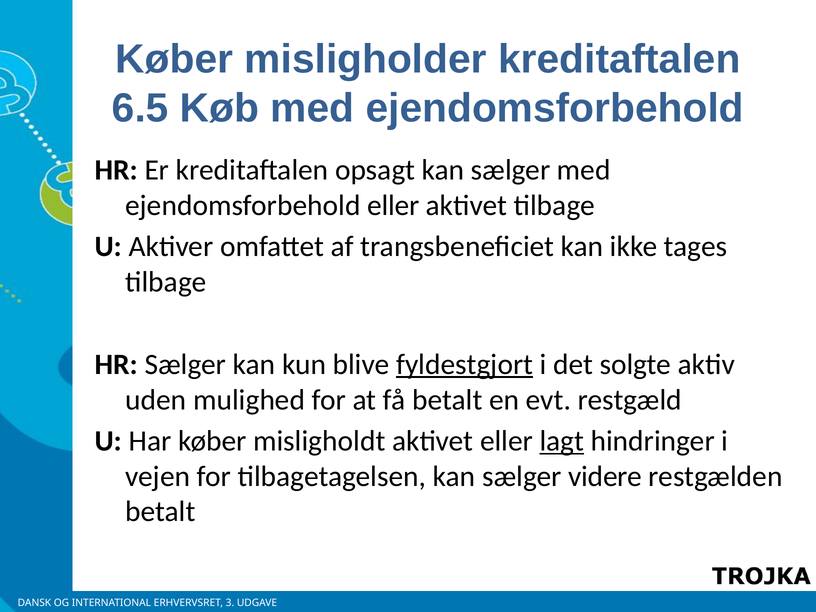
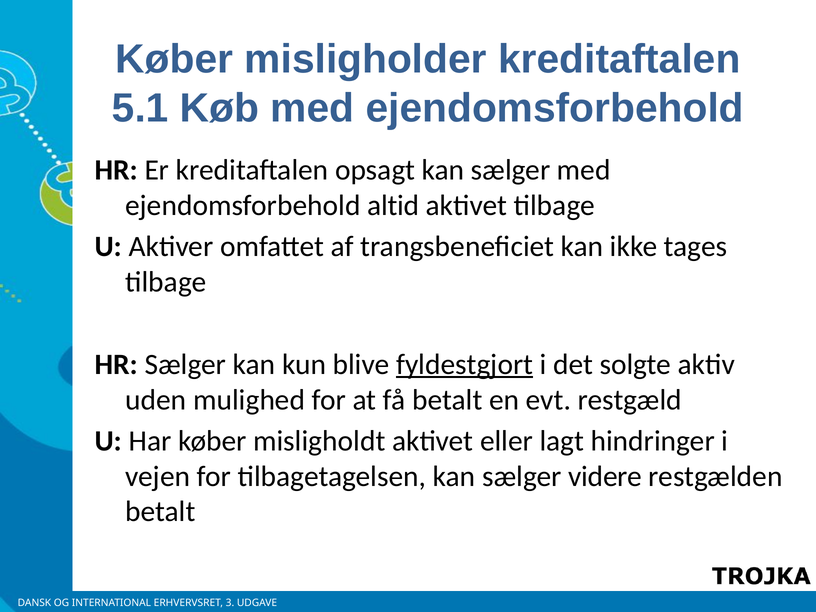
6.5: 6.5 -> 5.1 (140, 108)
ejendomsforbehold eller: eller -> altid (393, 205)
lagt underline: present -> none (562, 441)
